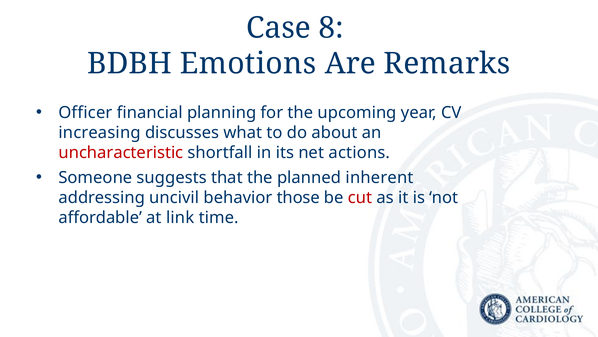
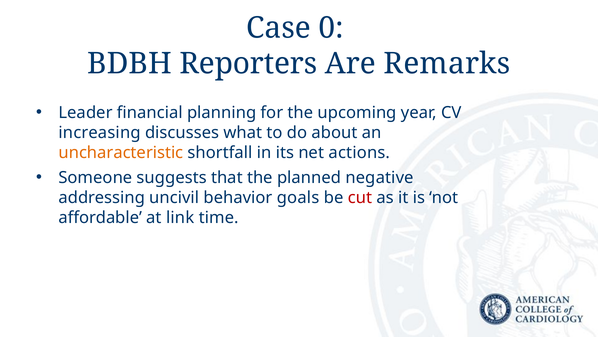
8: 8 -> 0 (331, 28)
Emotions: Emotions -> Reporters (248, 64)
Officer: Officer -> Leader (86, 113)
uncharacteristic colour: red -> orange (121, 152)
inherent: inherent -> negative (380, 177)
those: those -> goals (298, 197)
